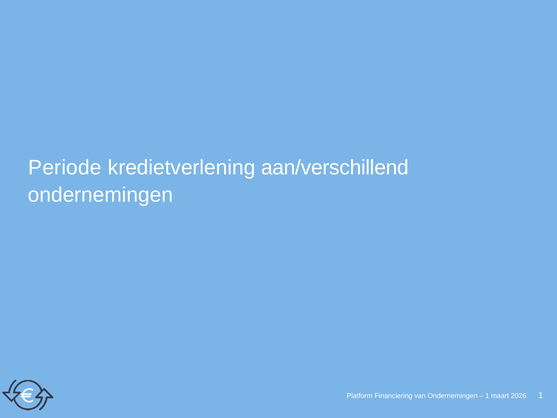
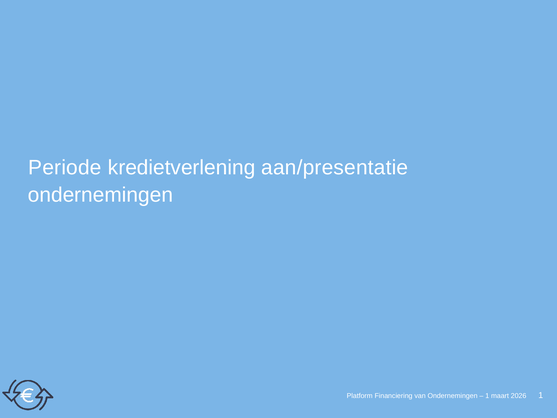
aan/verschillend: aan/verschillend -> aan/presentatie (335, 167)
